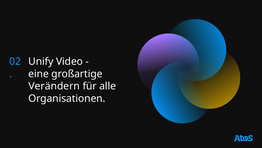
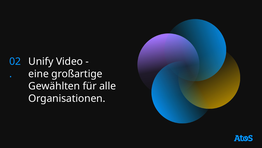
Verändern: Verändern -> Gewählten (54, 86)
